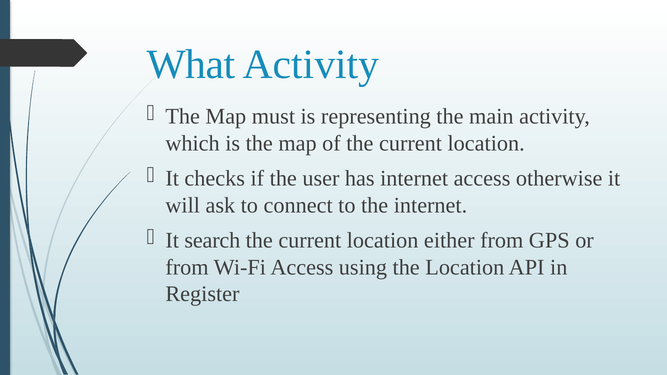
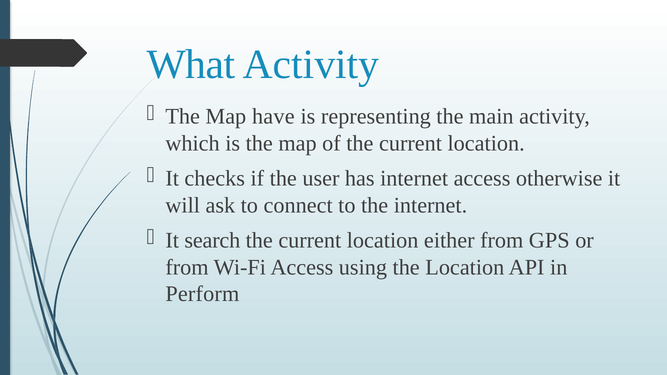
must: must -> have (273, 117)
Register: Register -> Perform (202, 294)
